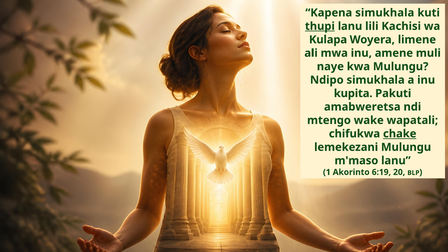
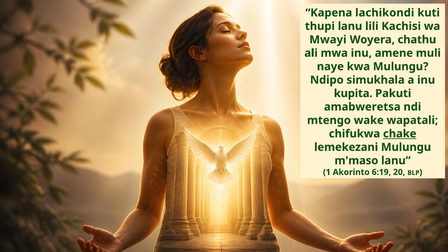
Kapena simukhala: simukhala -> lachikondi (385, 13)
thupi underline: present -> none (320, 26)
Kulapa: Kulapa -> Mwayi (328, 40)
limene: limene -> chathu (417, 40)
